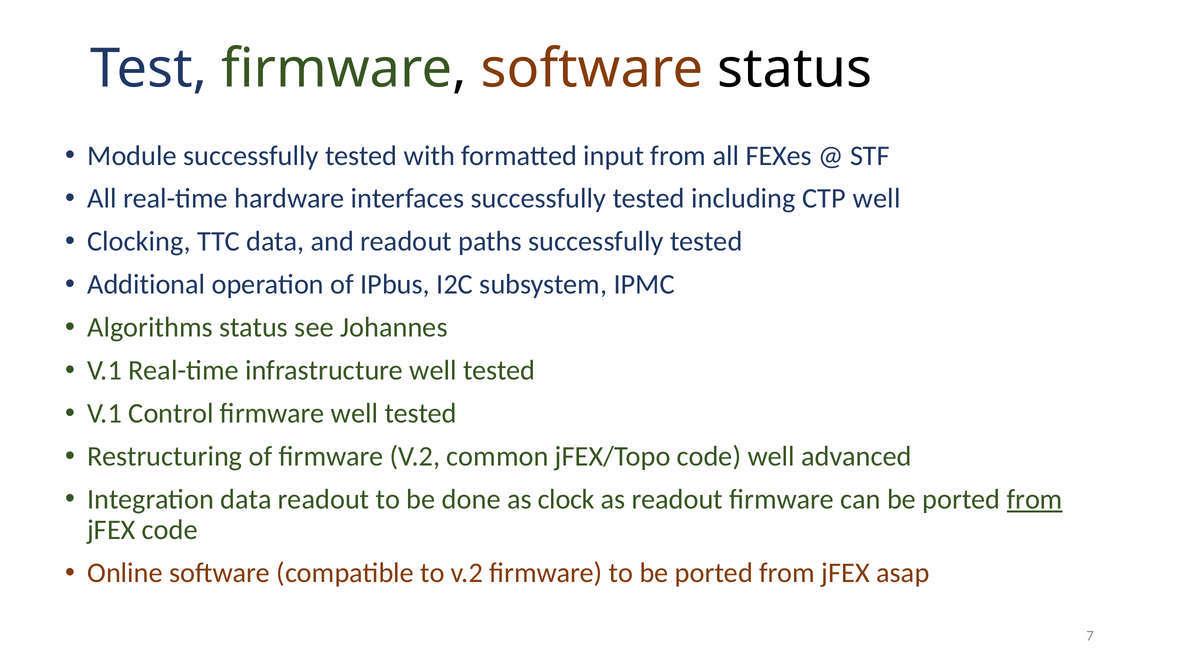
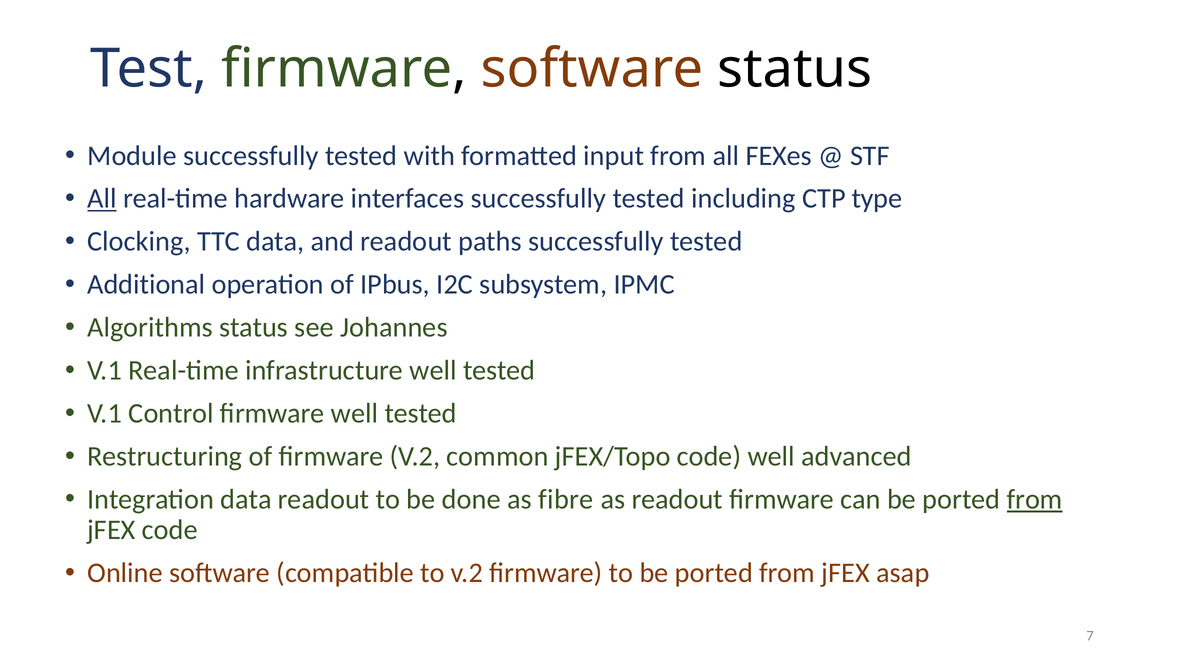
All underline: none -> present (102, 199)
CTP well: well -> type (877, 199)
clock: clock -> fibre (566, 499)
